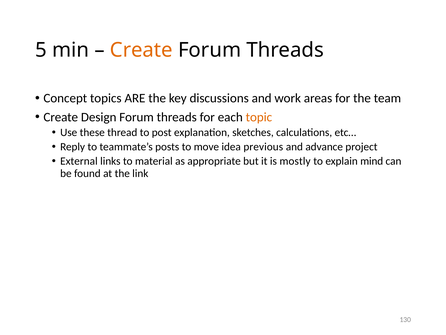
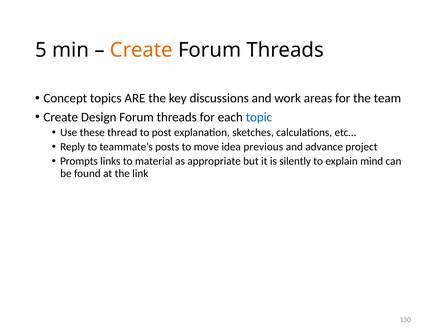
topic colour: orange -> blue (259, 117)
External: External -> Prompts (79, 161)
mostly: mostly -> silently (295, 161)
